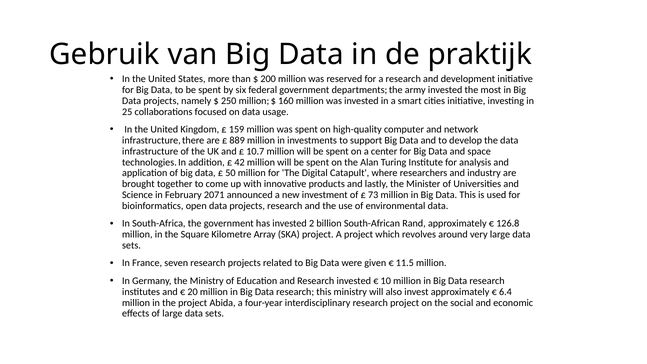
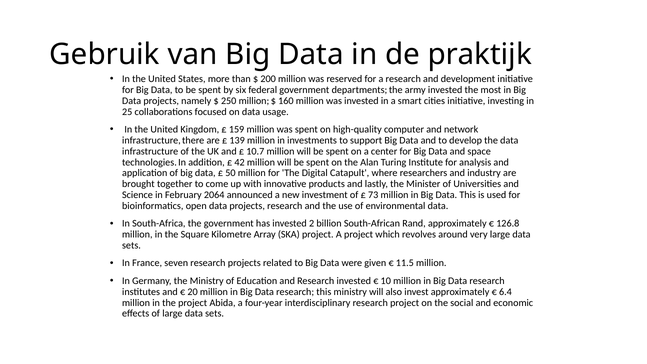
889: 889 -> 139 (237, 140)
2071: 2071 -> 2064 (214, 195)
